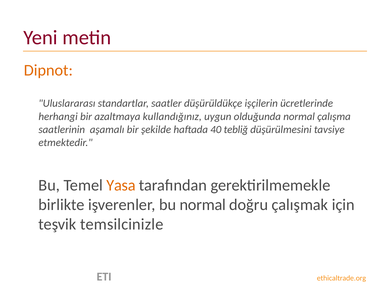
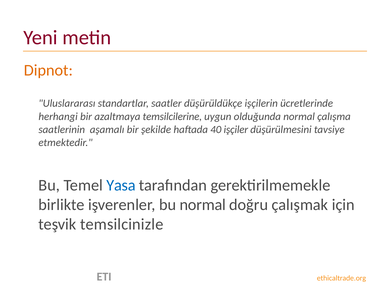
kullandığınız: kullandığınız -> temsilcilerine (172, 116)
tebliğ: tebliğ -> işçiler (236, 129)
Yasa colour: orange -> blue (121, 185)
